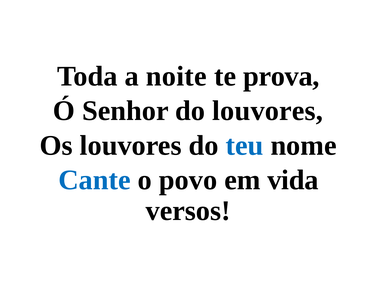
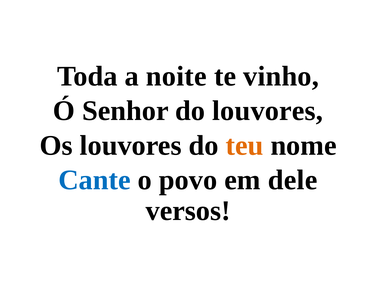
prova: prova -> vinho (281, 76)
teu colour: blue -> orange (245, 145)
vida: vida -> dele (293, 180)
